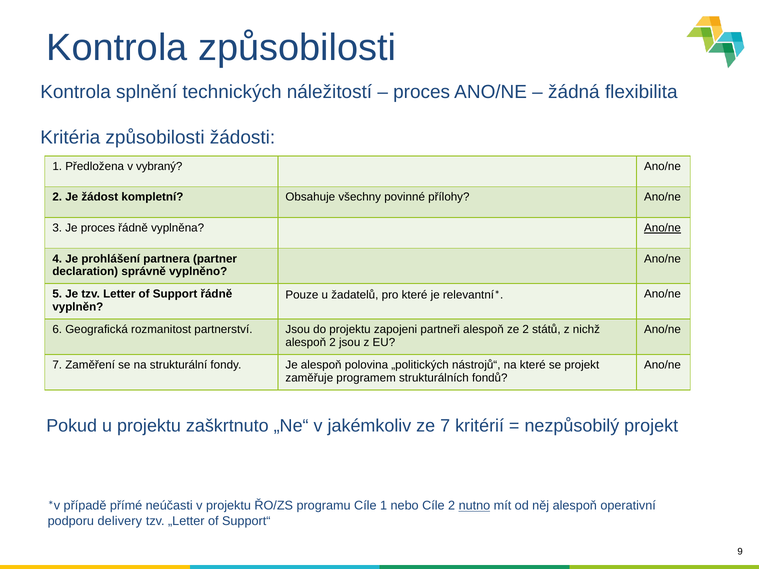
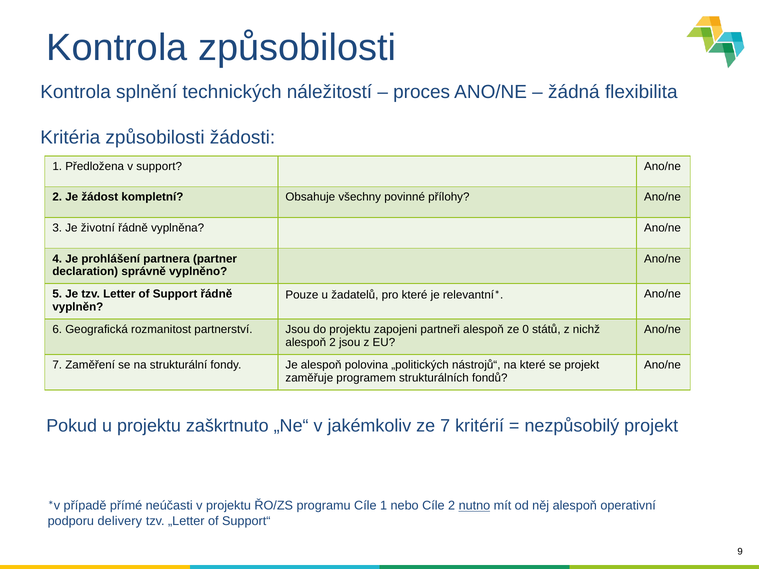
v vybraný: vybraný -> support (159, 166)
Je proces: proces -> životní (98, 228)
Ano/ne underline: present -> none (662, 228)
ze 2: 2 -> 0 (526, 330)
